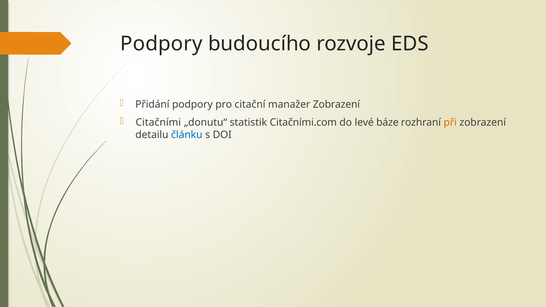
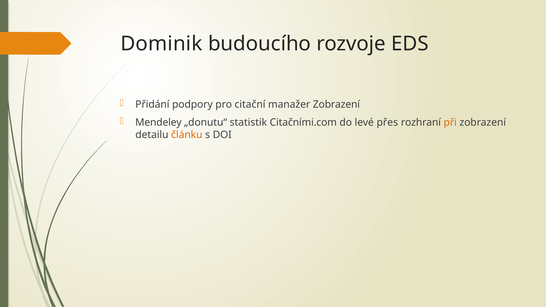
Podpory: Podpory -> Dominik (161, 44)
Citačními: Citačními -> Mendeley (158, 122)
báze: báze -> přes (387, 122)
článku colour: blue -> orange (187, 135)
